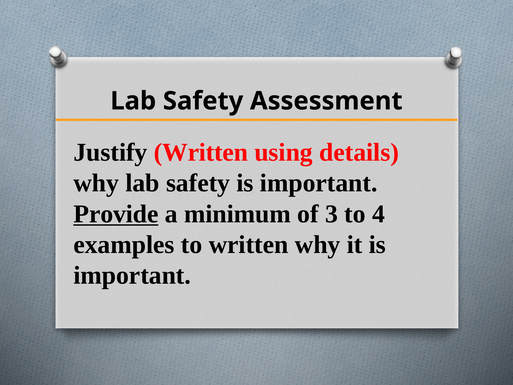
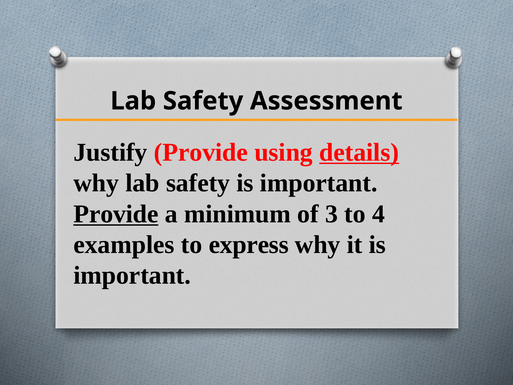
Justify Written: Written -> Provide (201, 152)
details underline: none -> present (359, 152)
to written: written -> express (249, 245)
